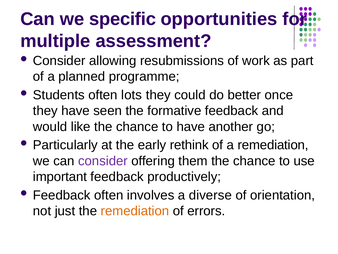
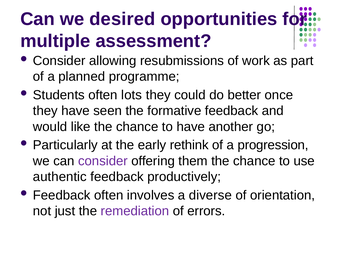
specific: specific -> desired (122, 19)
a remediation: remediation -> progression (273, 145)
important: important -> authentic (60, 176)
remediation colour: orange -> purple (135, 211)
